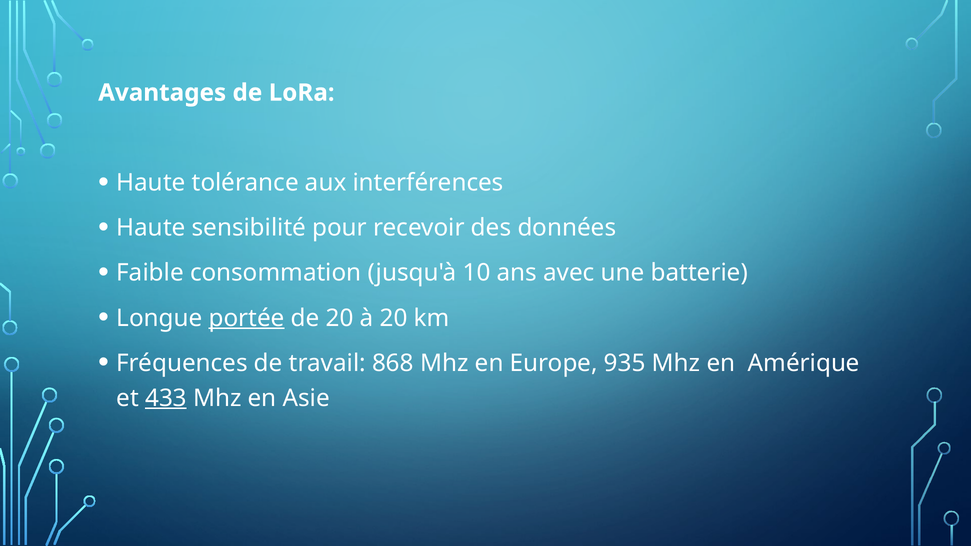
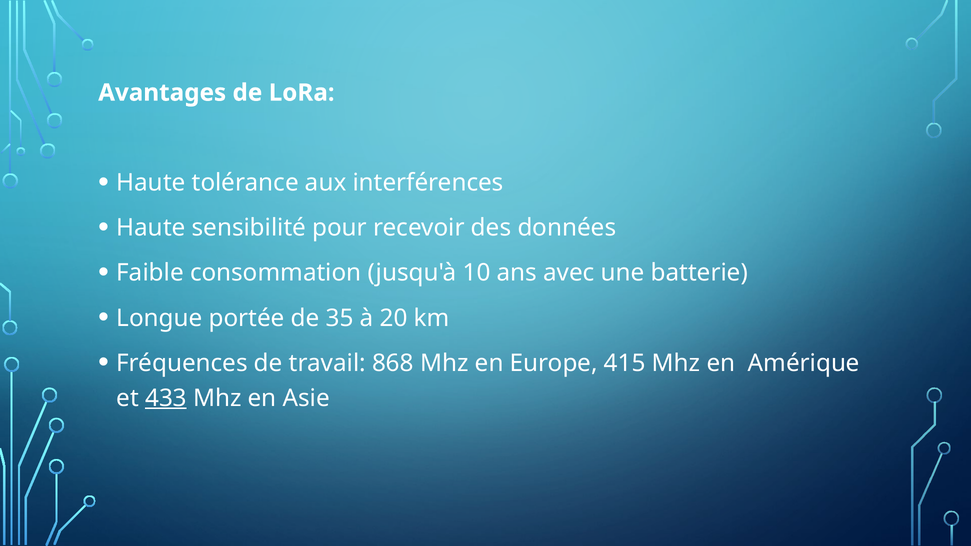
portée underline: present -> none (247, 318)
de 20: 20 -> 35 (340, 318)
935: 935 -> 415 (625, 363)
